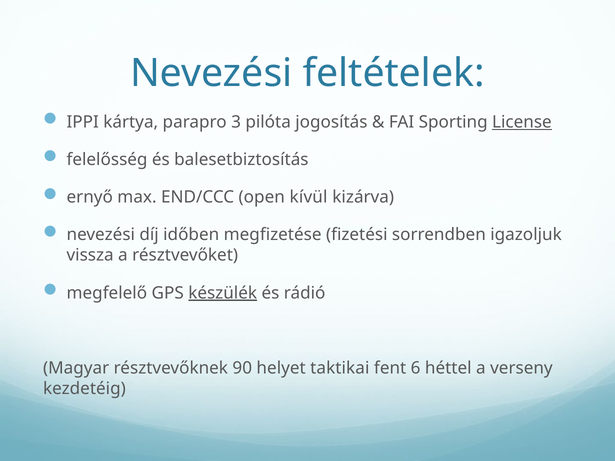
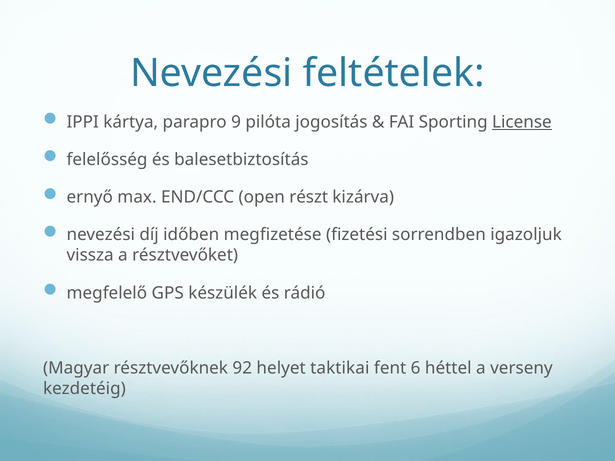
3: 3 -> 9 (236, 122)
kívül: kívül -> részt (309, 197)
készülék underline: present -> none (223, 293)
90: 90 -> 92 (242, 368)
